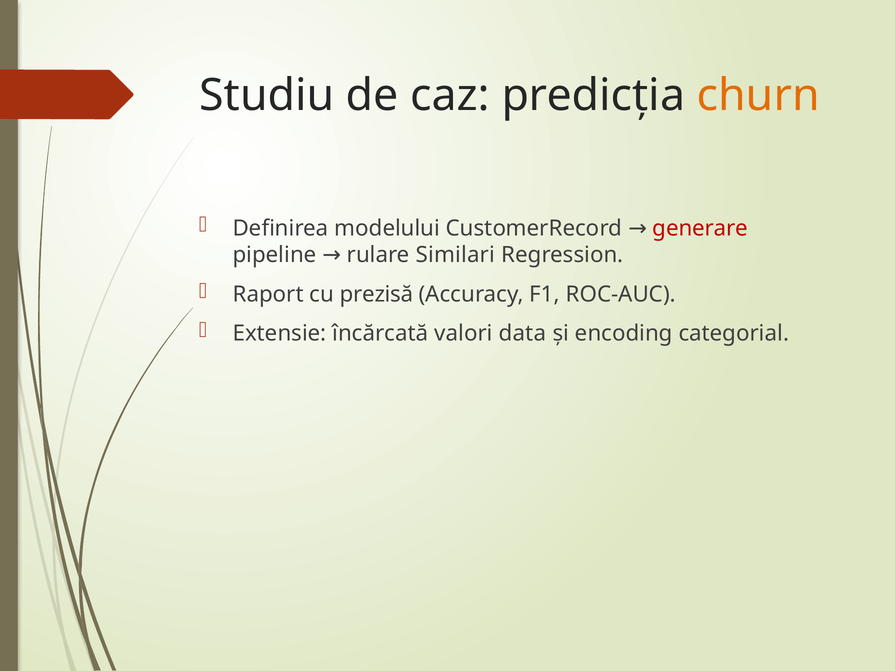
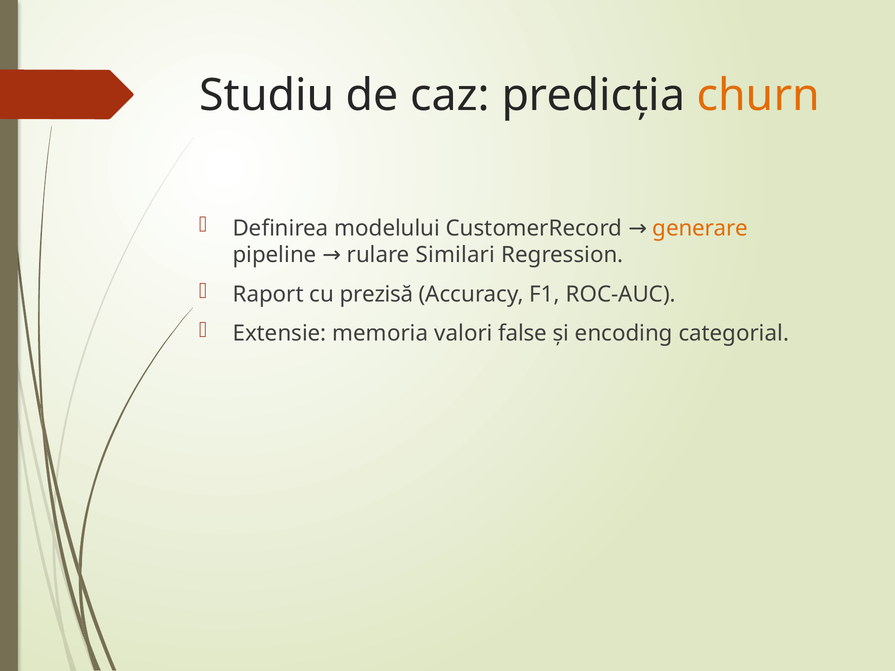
generare colour: red -> orange (700, 228)
încărcată: încărcată -> memoria (380, 334)
data: data -> false (523, 334)
